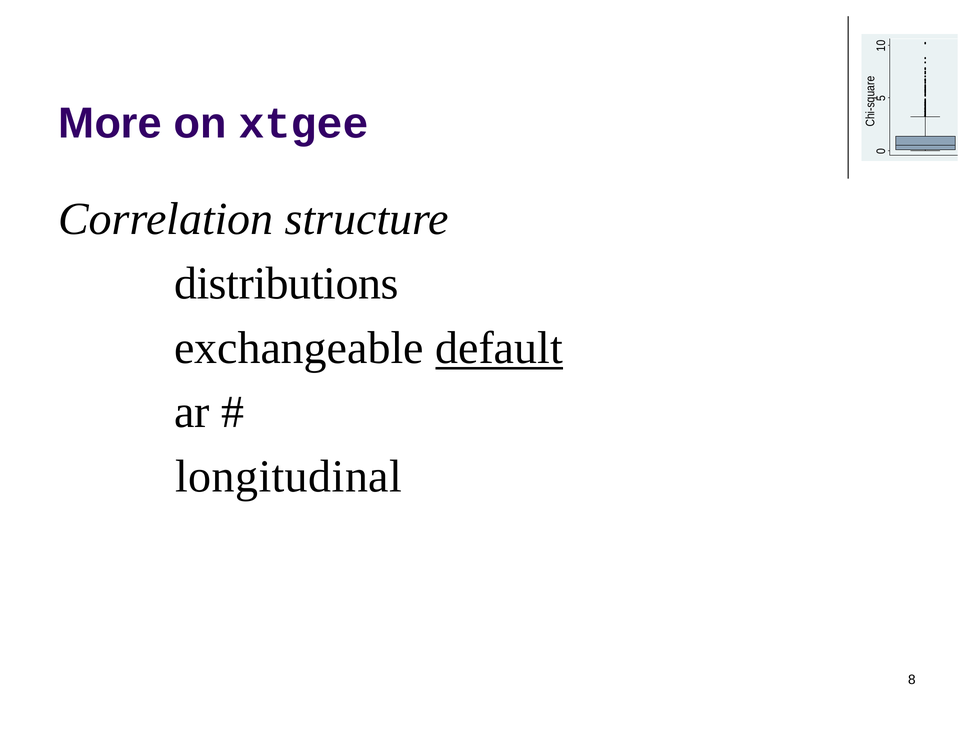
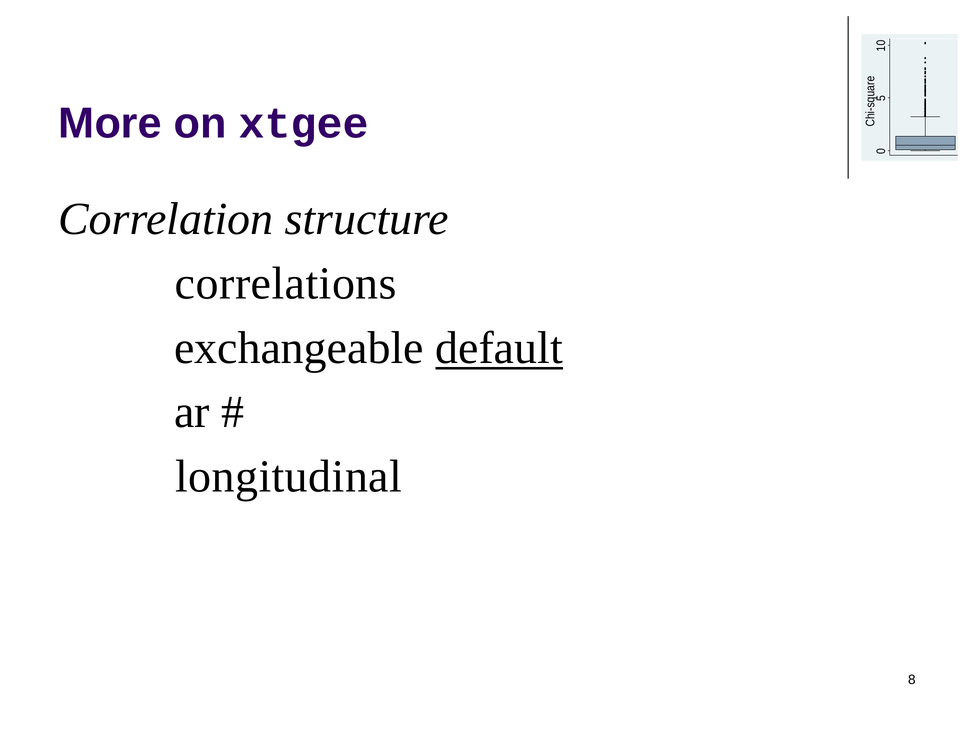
distributions: distributions -> correlations (286, 283)
